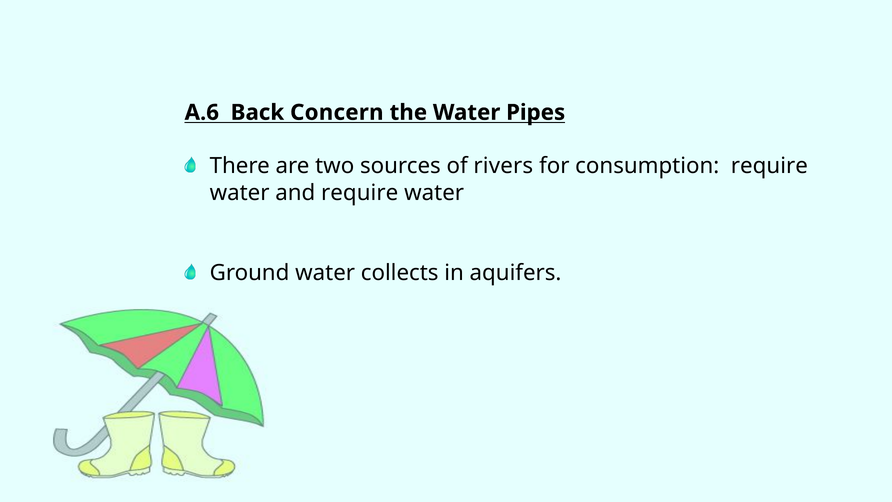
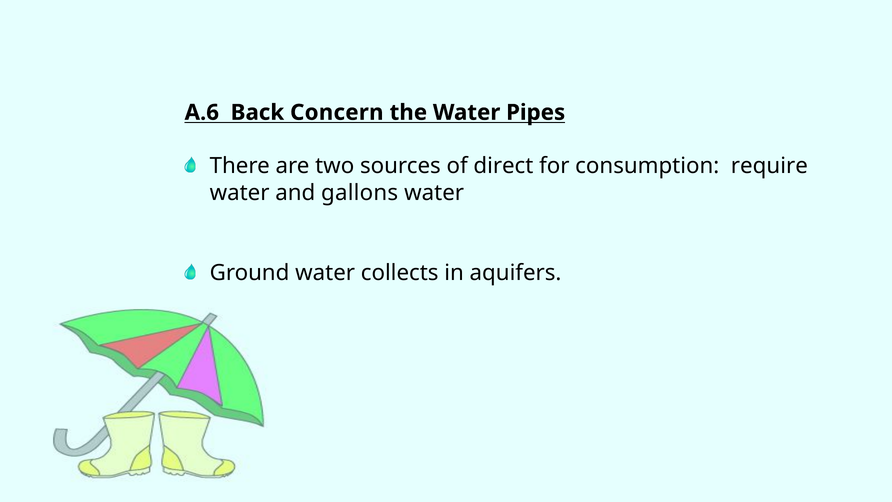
rivers: rivers -> direct (503, 166)
and require: require -> gallons (360, 193)
